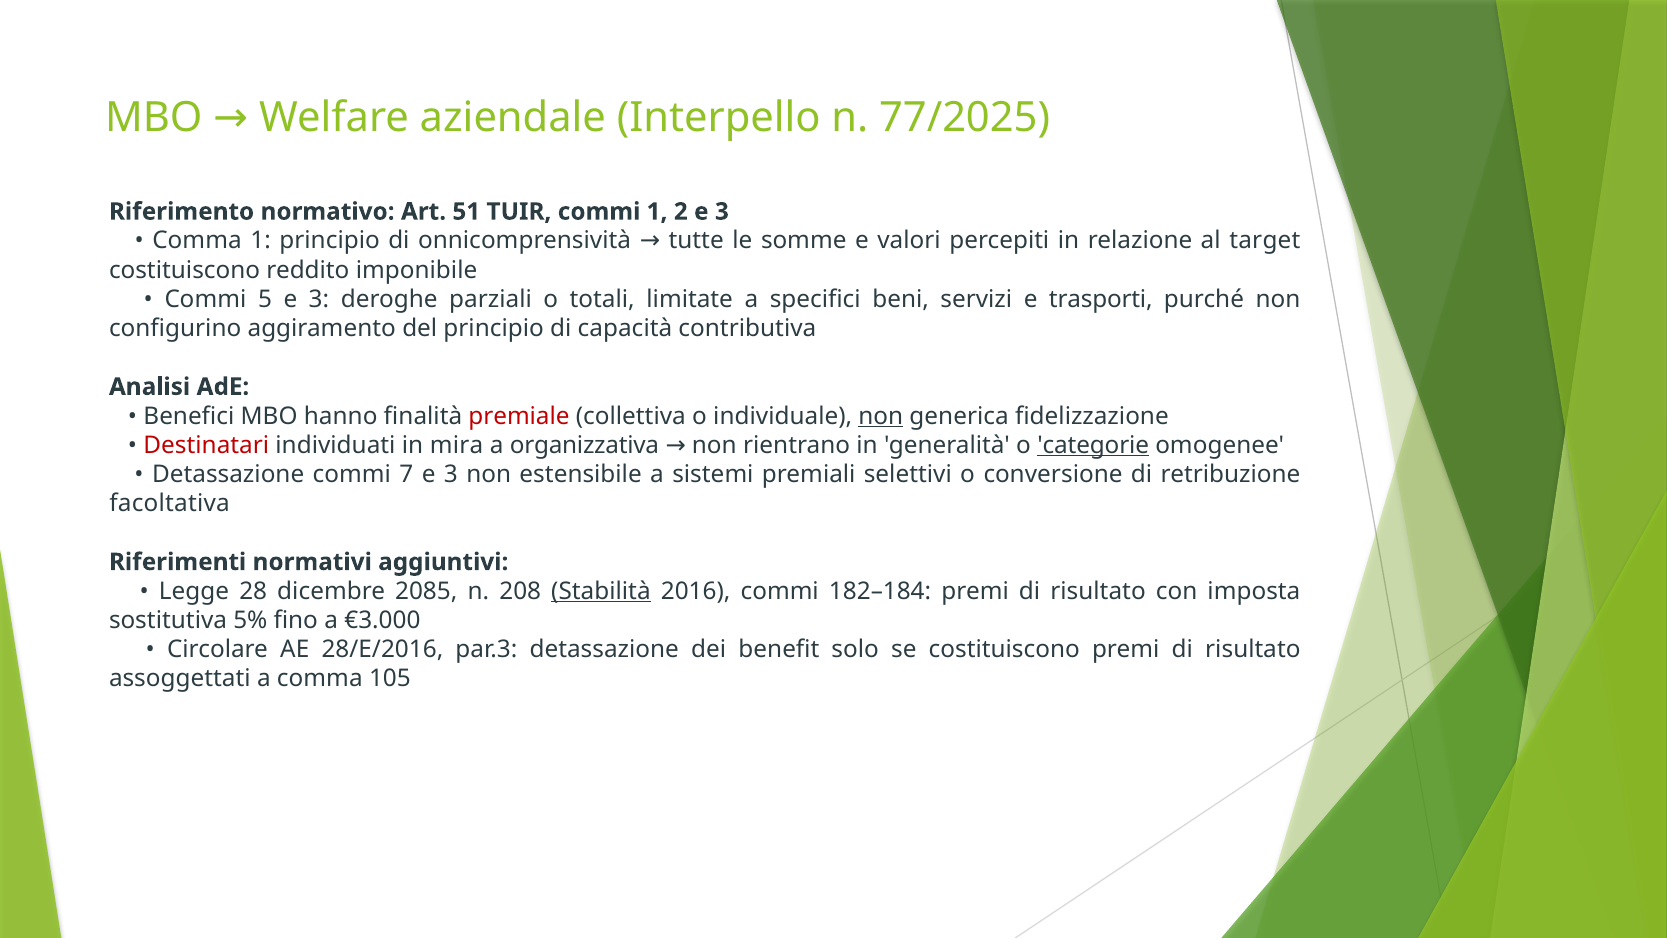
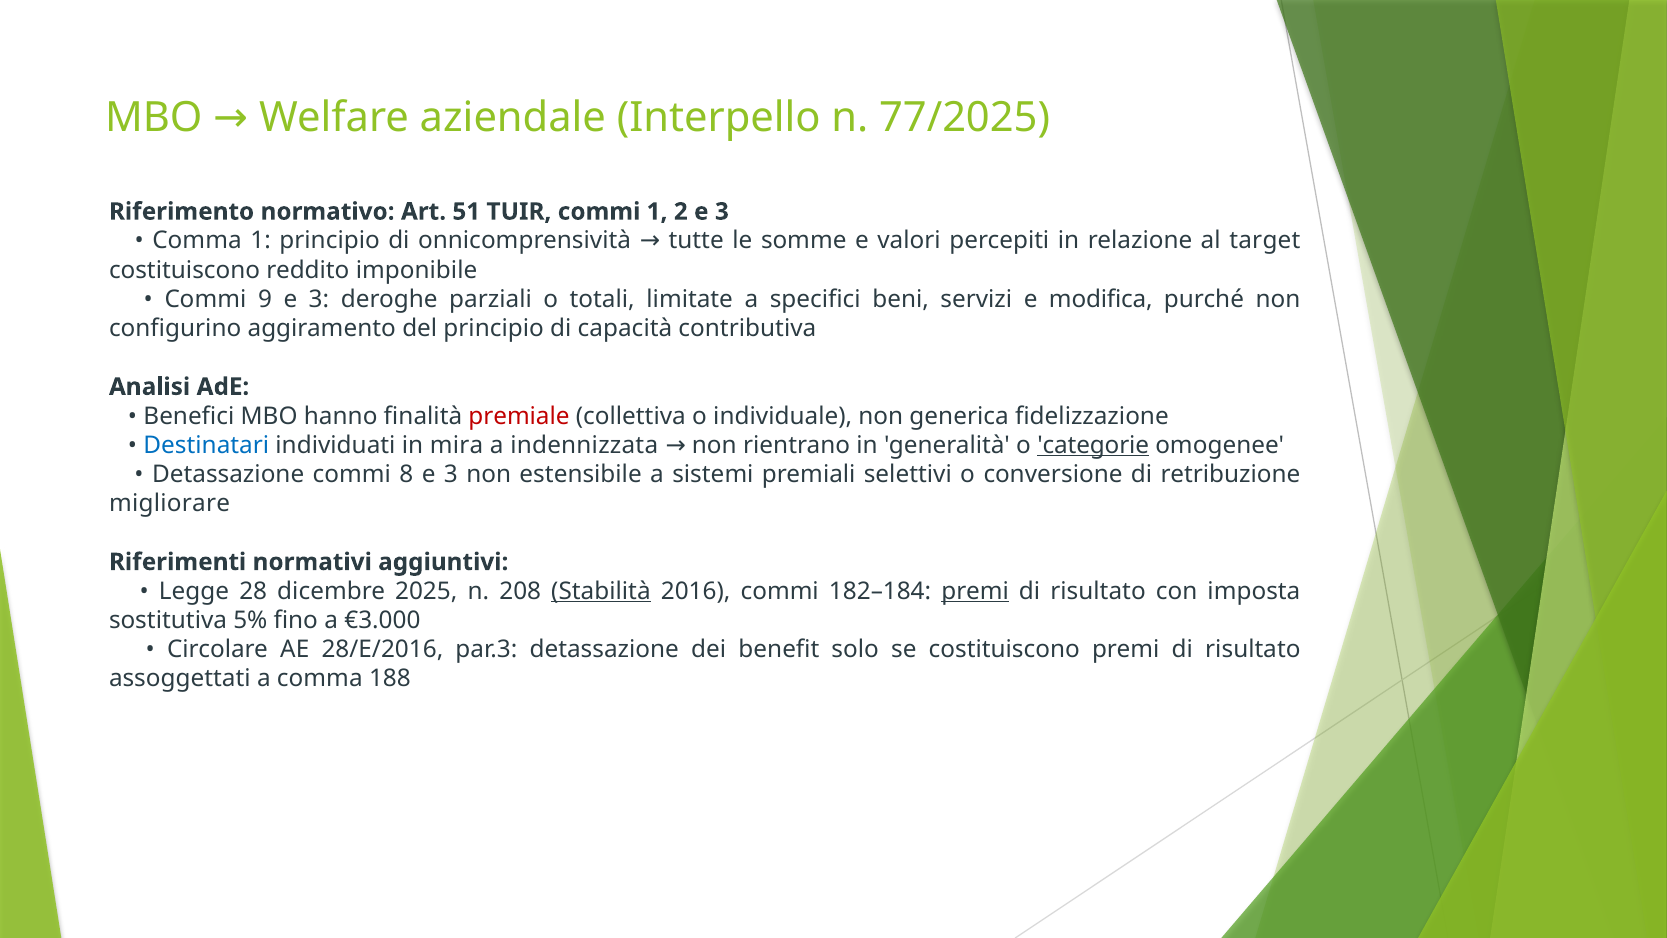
5: 5 -> 9 (265, 299)
trasporti: trasporti -> modifica (1101, 299)
non underline: present -> none (881, 416)
Destinatari colour: red -> blue (206, 445)
organizzativa: organizzativa -> indennizzata (584, 445)
7: 7 -> 8 (406, 474)
facoltativa: facoltativa -> migliorare (170, 503)
2085: 2085 -> 2025 (426, 591)
premi underline: none -> present (975, 591)
105: 105 -> 188 (390, 679)
